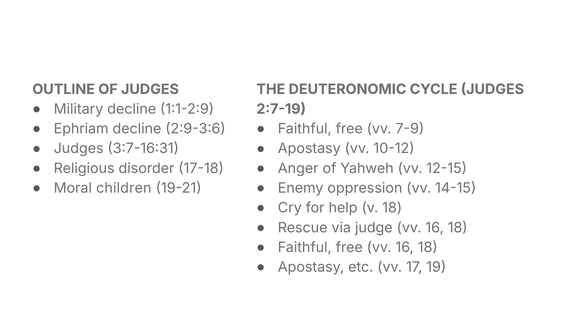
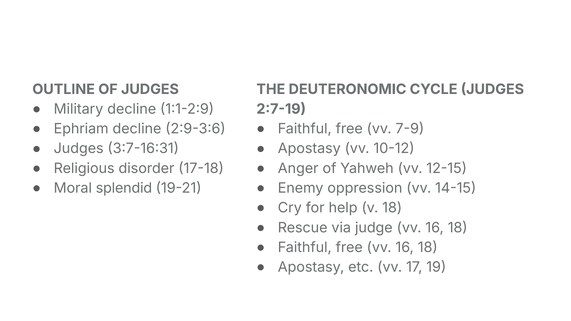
children: children -> splendid (124, 188)
